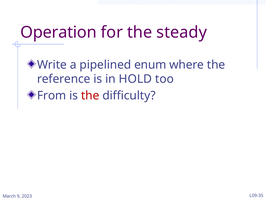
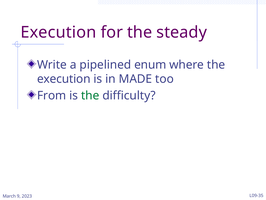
Operation: Operation -> Execution (58, 32)
reference: reference -> execution (64, 79)
HOLD: HOLD -> MADE (135, 79)
the colour: red -> green (90, 95)
